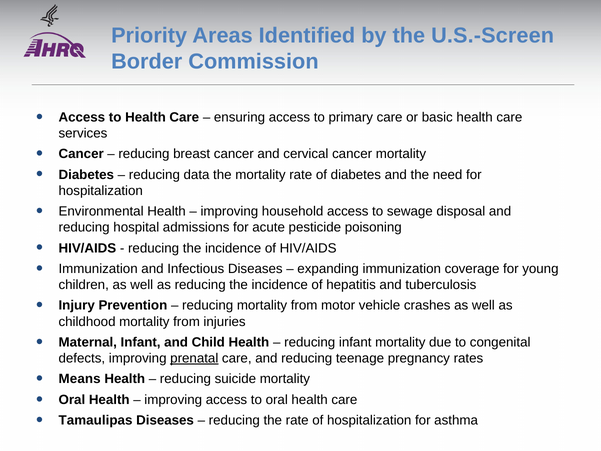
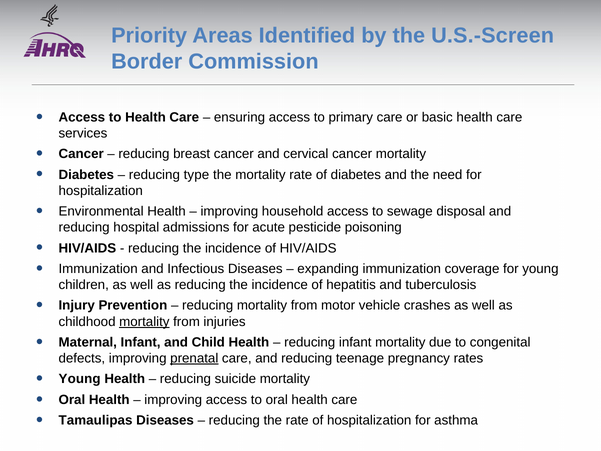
data: data -> type (196, 175)
mortality underline: none -> present (144, 321)
Means: Means -> Young (80, 379)
